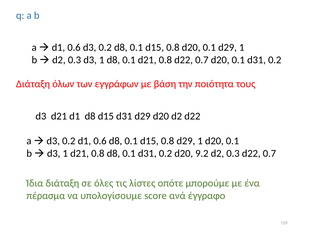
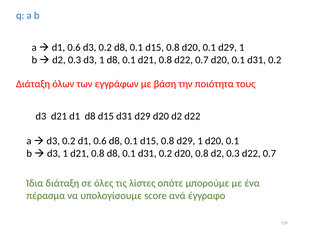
d20 9.2: 9.2 -> 0.8 (202, 153)
